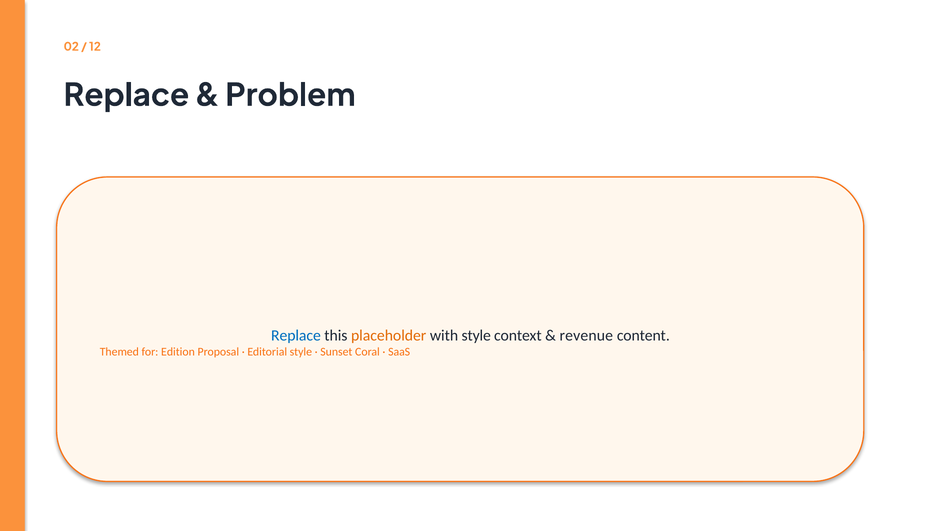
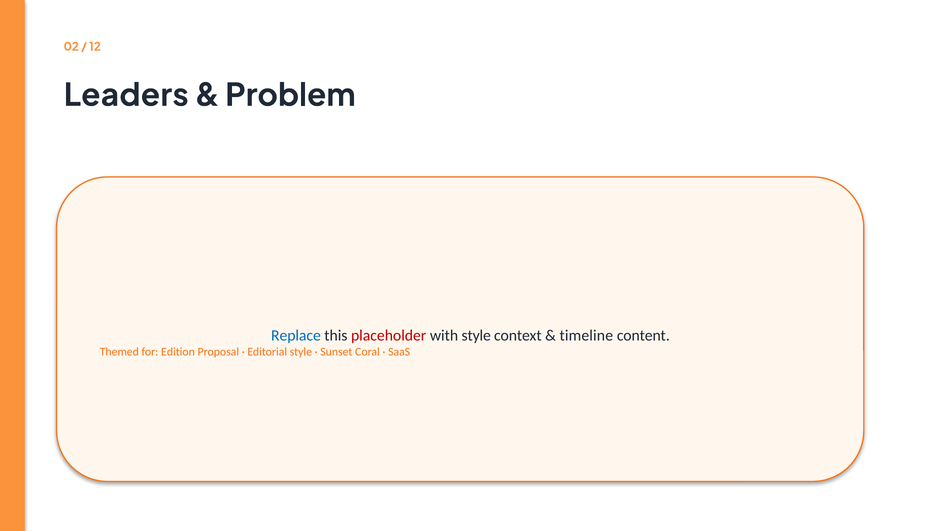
Replace: Replace -> Leaders (126, 95)
placeholder colour: orange -> red (389, 336)
revenue: revenue -> timeline (586, 336)
